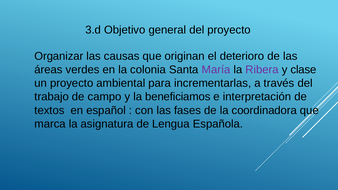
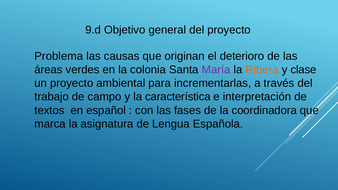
3.d: 3.d -> 9.d (93, 30)
Organizar: Organizar -> Problema (59, 56)
Ribera colour: purple -> orange (262, 70)
beneficiamos: beneficiamos -> característica (178, 97)
